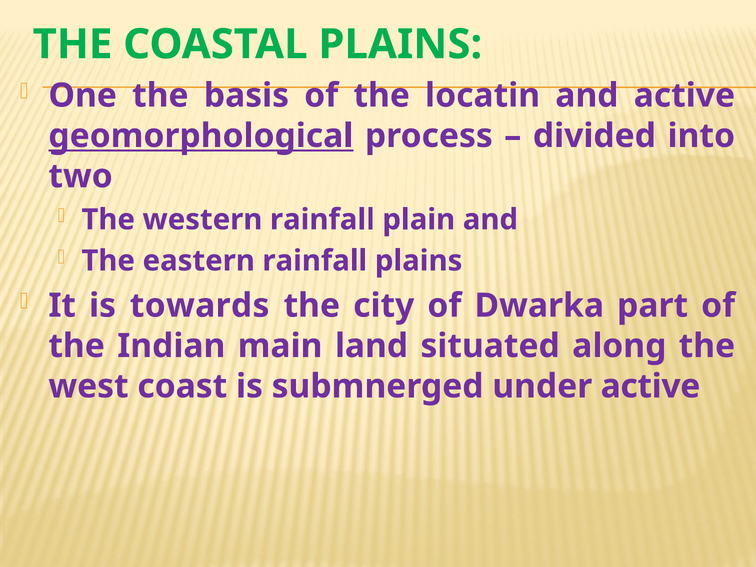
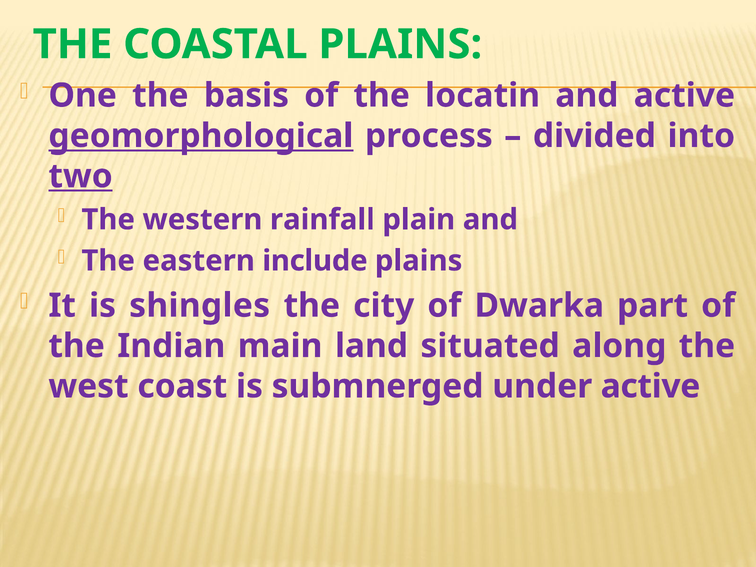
two underline: none -> present (81, 176)
eastern rainfall: rainfall -> include (315, 261)
towards: towards -> shingles (200, 306)
